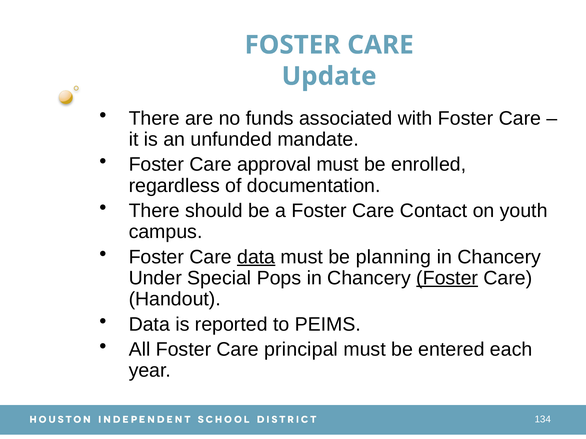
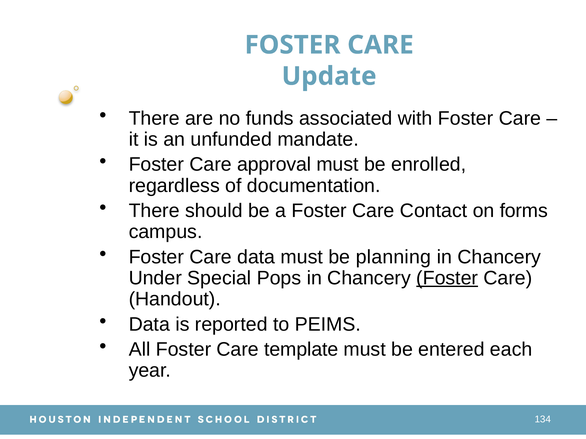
youth: youth -> forms (524, 211)
data underline: present -> none (256, 257)
principal: principal -> template (301, 350)
